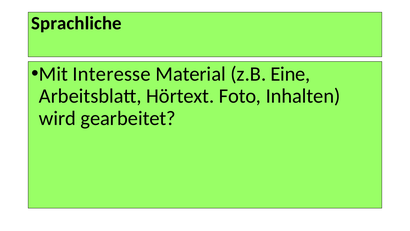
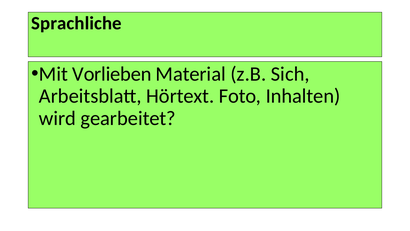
Interesse: Interesse -> Vorlieben (112, 74)
Eine: Eine -> Sich (290, 74)
